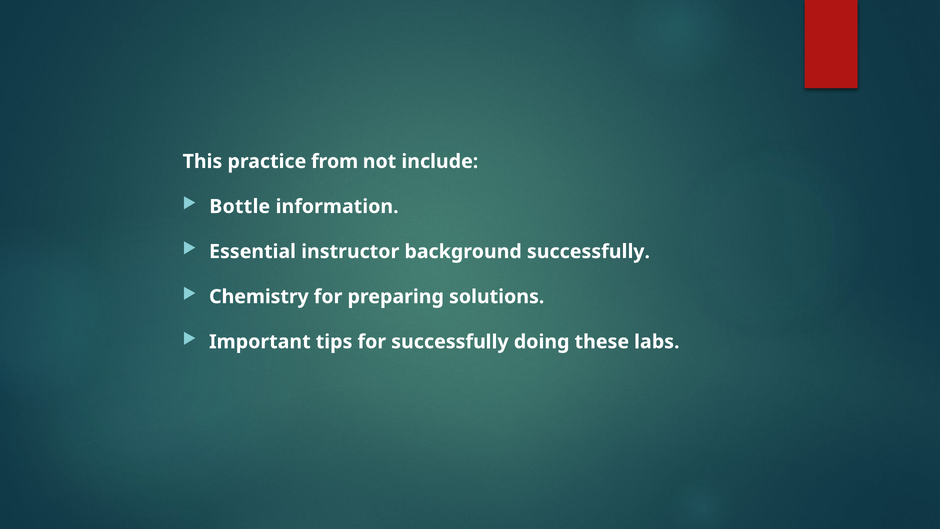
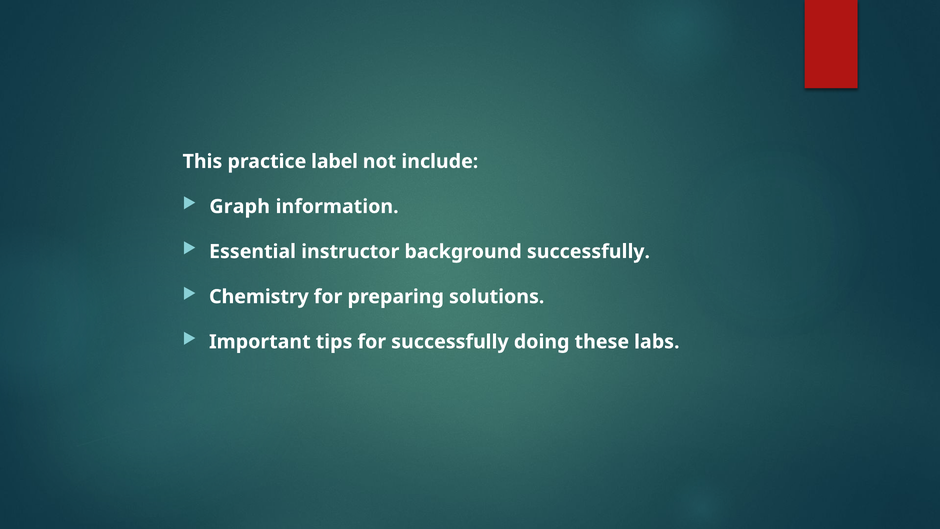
from: from -> label (335, 161)
Bottle: Bottle -> Graph (240, 206)
